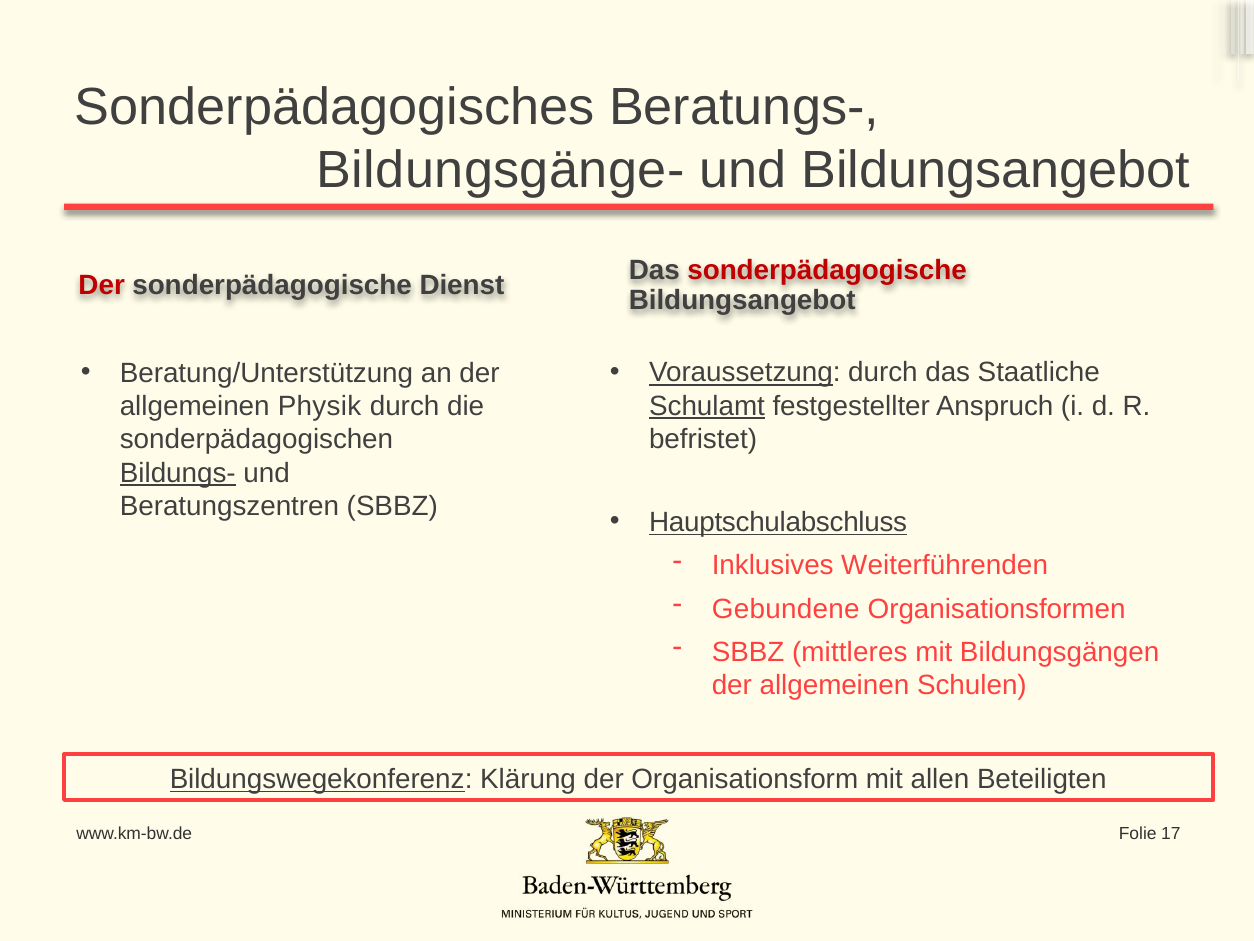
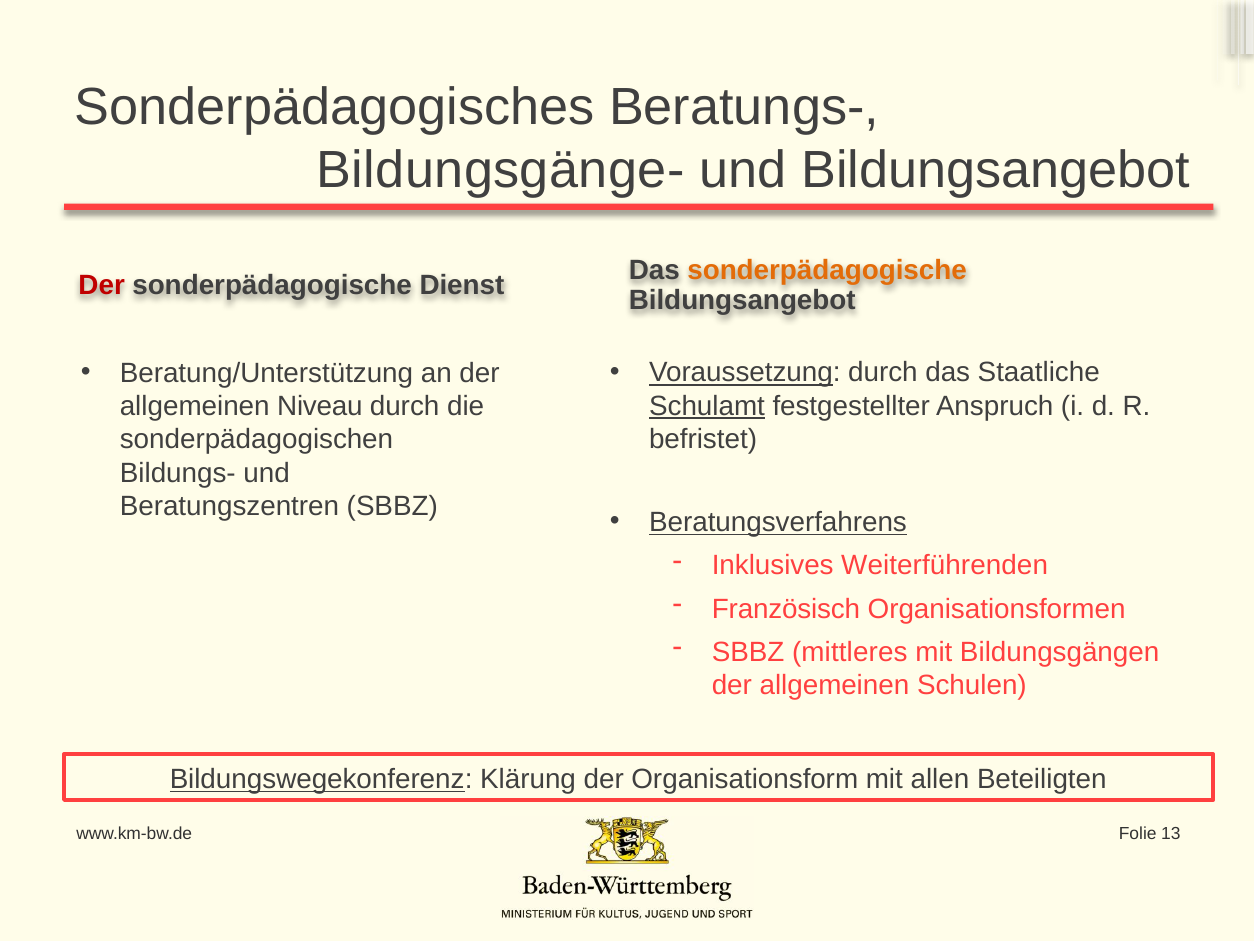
sonderpädagogische colour: red -> orange (827, 270)
Physik: Physik -> Niveau (320, 406)
Bildungs- underline: present -> none (178, 473)
Hauptschulabschluss: Hauptschulabschluss -> Beratungsverfahrens (778, 522)
Gebundene: Gebundene -> Französisch (786, 609)
17: 17 -> 13 (1171, 834)
